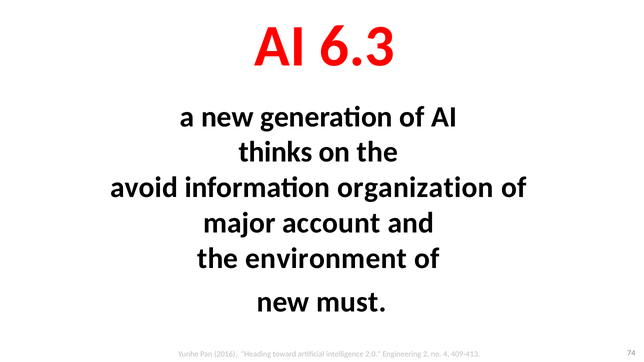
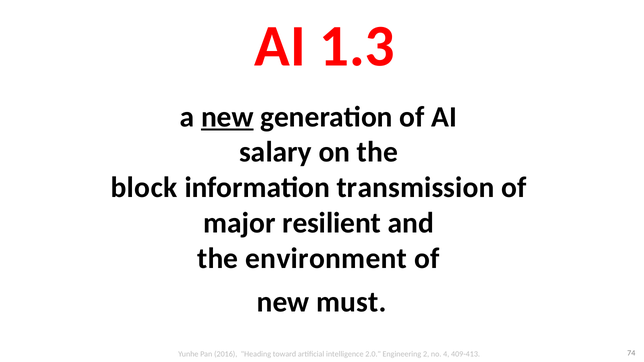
6.3: 6.3 -> 1.3 (357, 46)
new underline: none -> present (227, 117)
thinks: thinks -> salary (276, 152)
avoid: avoid -> block (144, 188)
organization: organization -> transmission (416, 188)
account: account -> resilient (332, 223)
